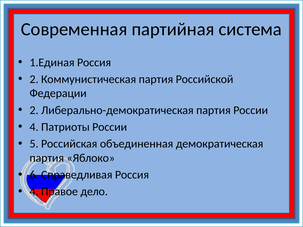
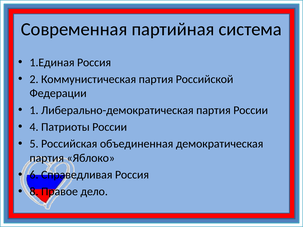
2: 2 -> 1 (34, 110)
4: 4 -> 8 (34, 192)
